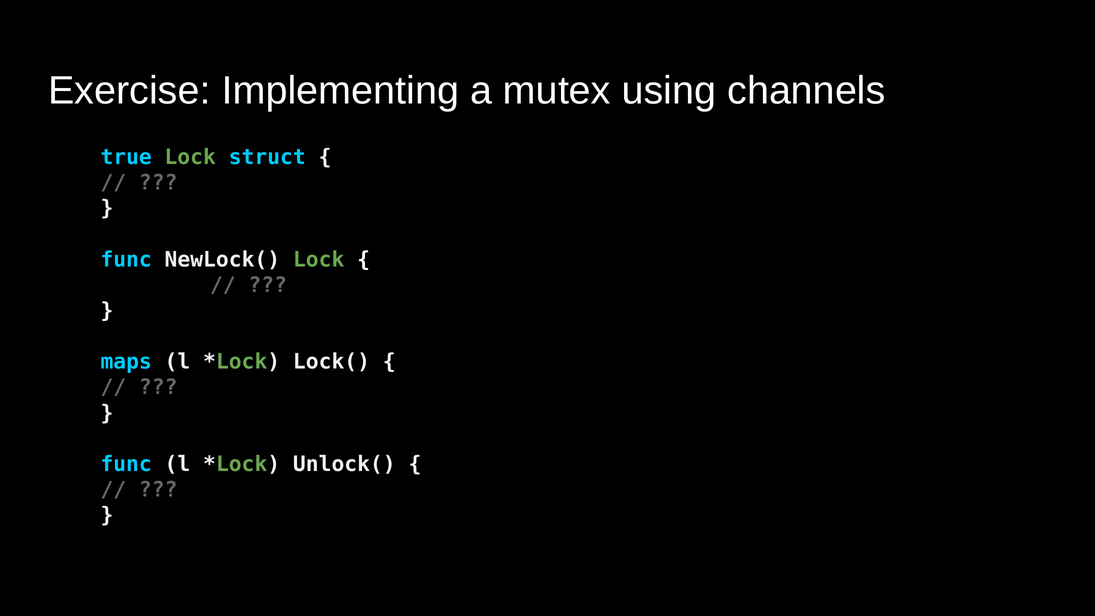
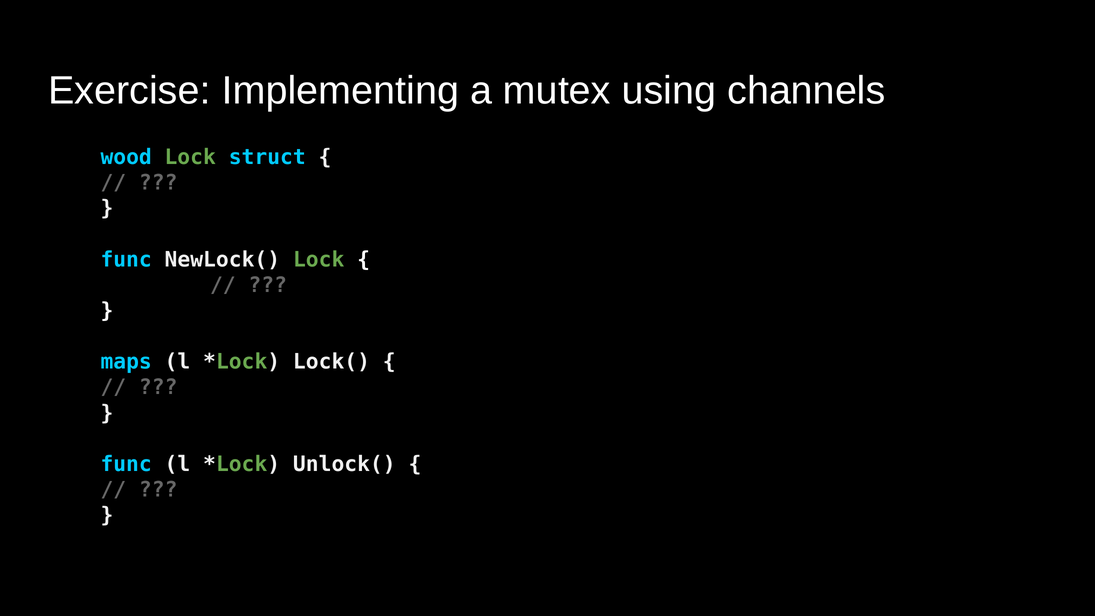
true: true -> wood (126, 157)
